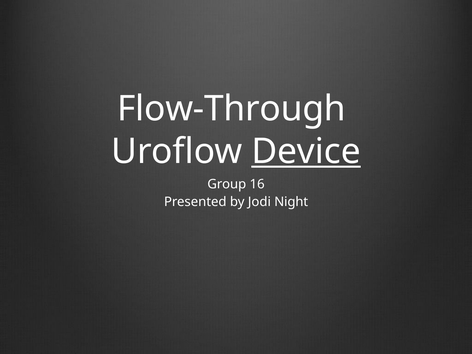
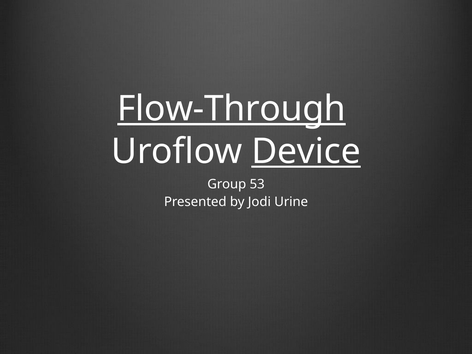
Flow-Through underline: none -> present (232, 109)
16: 16 -> 53 (257, 184)
Night: Night -> Urine (291, 202)
